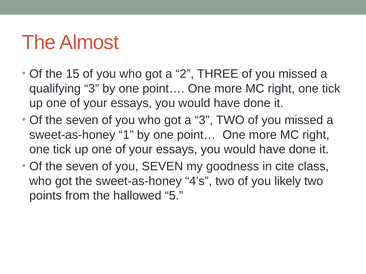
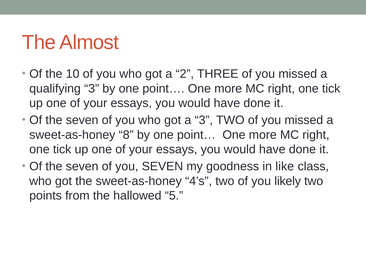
15: 15 -> 10 (73, 74)
1: 1 -> 8 (126, 135)
cite: cite -> like (285, 167)
